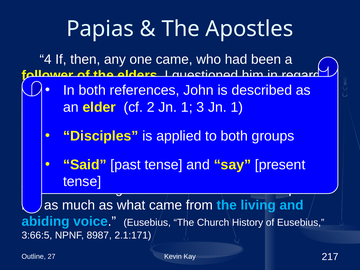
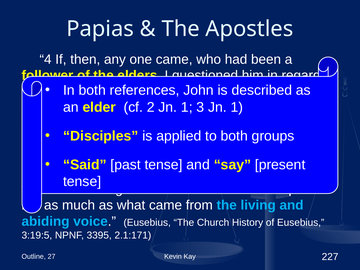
3:66:5: 3:66:5 -> 3:19:5 (37, 235)
8987: 8987 -> 3395 (99, 235)
217: 217 -> 227 (330, 257)
